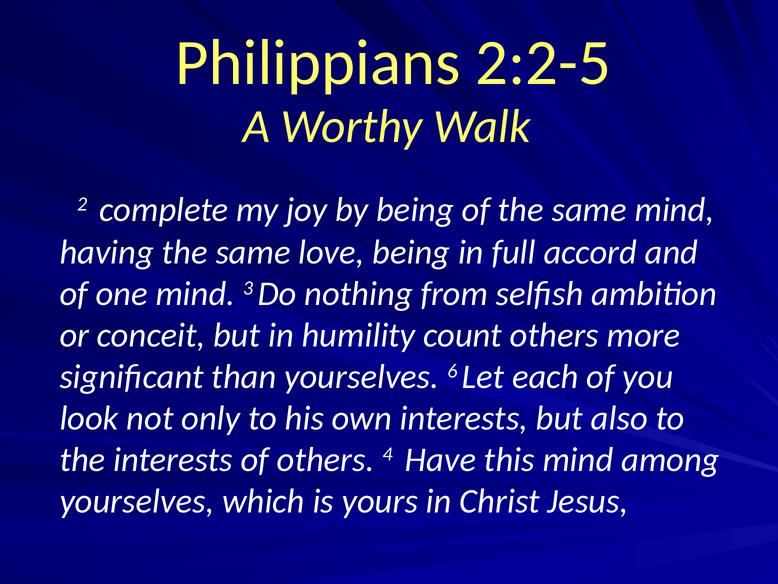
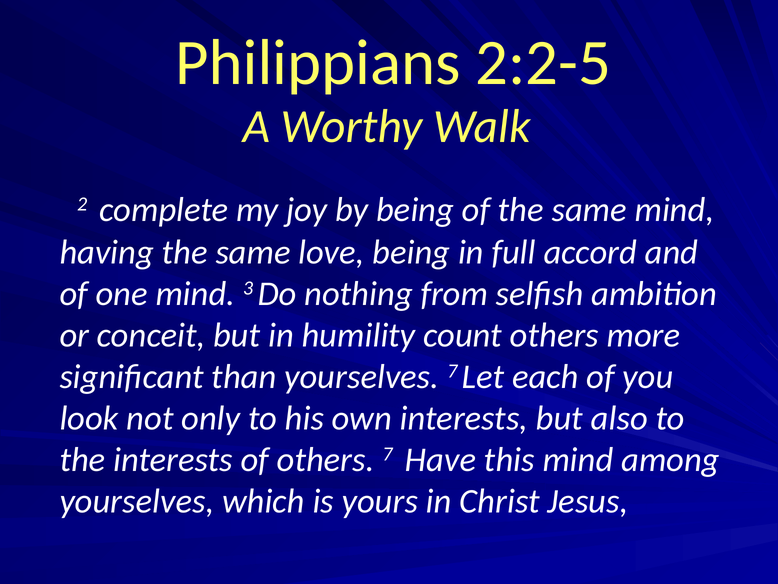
yourselves 6: 6 -> 7 (452, 371)
others 4: 4 -> 7 (388, 454)
